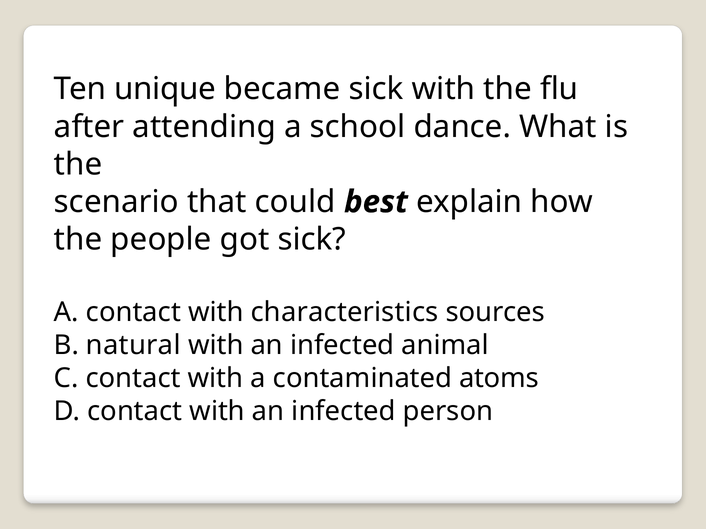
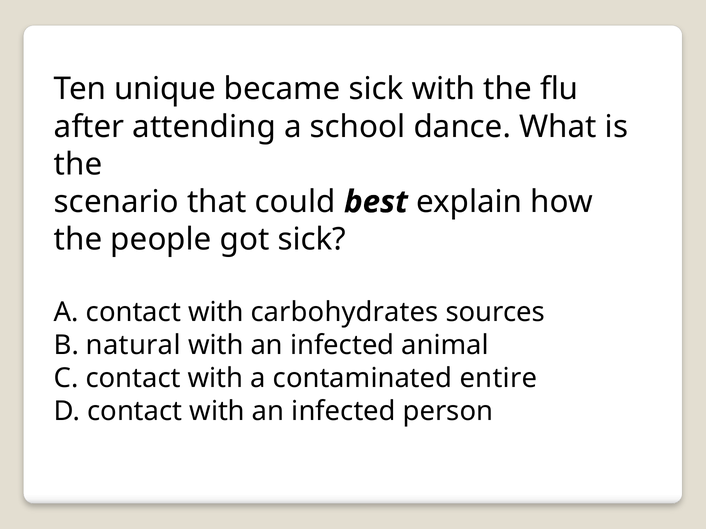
characteristics: characteristics -> carbohydrates (345, 313)
atoms: atoms -> entire (499, 378)
